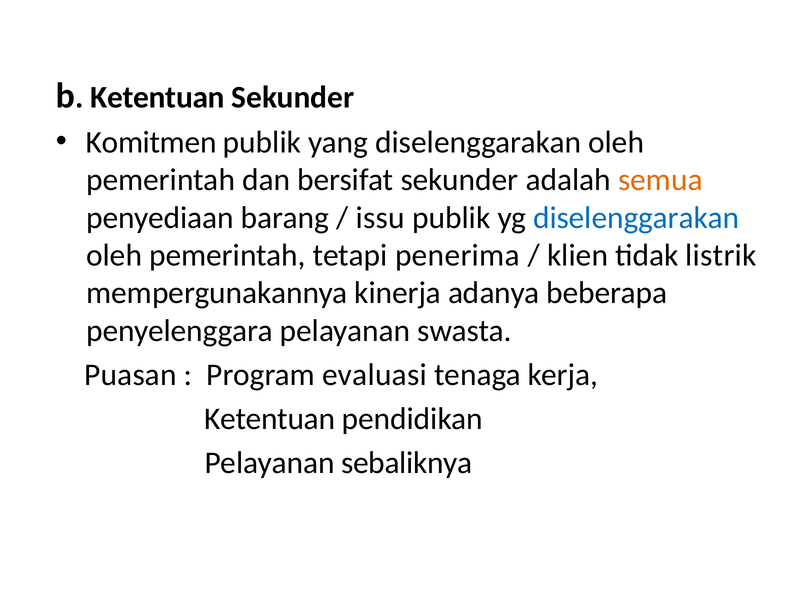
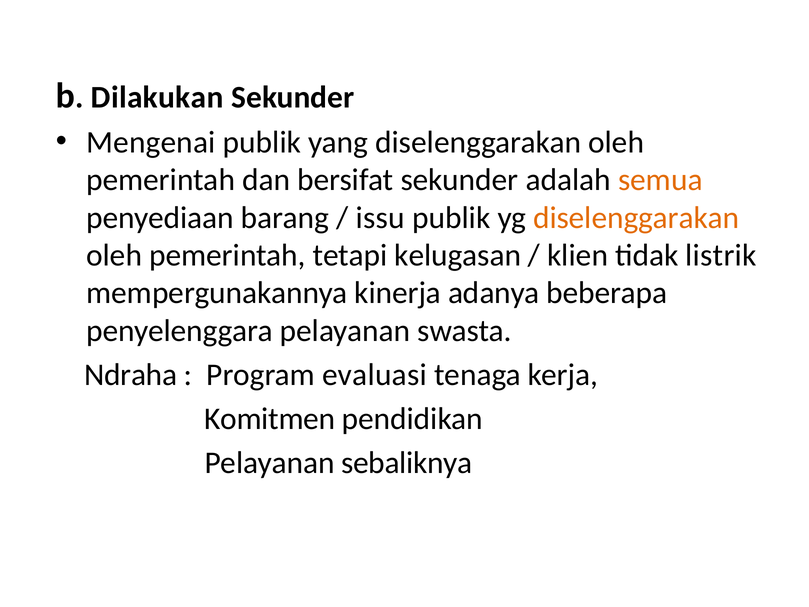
Ketentuan: Ketentuan -> Dilakukan (157, 97)
Komitmen: Komitmen -> Mengenai (151, 142)
diselenggarakan colour: blue -> orange (636, 218)
penerima: penerima -> kelugasan (458, 255)
Puasan: Puasan -> Ndraha (131, 375)
Ketentuan: Ketentuan -> Komitmen (270, 419)
